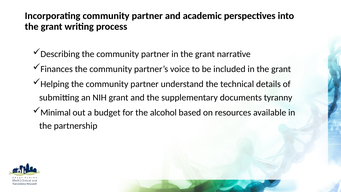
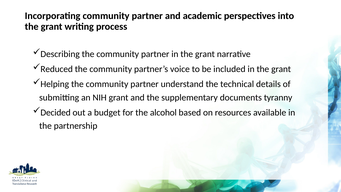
Finances: Finances -> Reduced (57, 69)
Minimal: Minimal -> Decided (56, 112)
